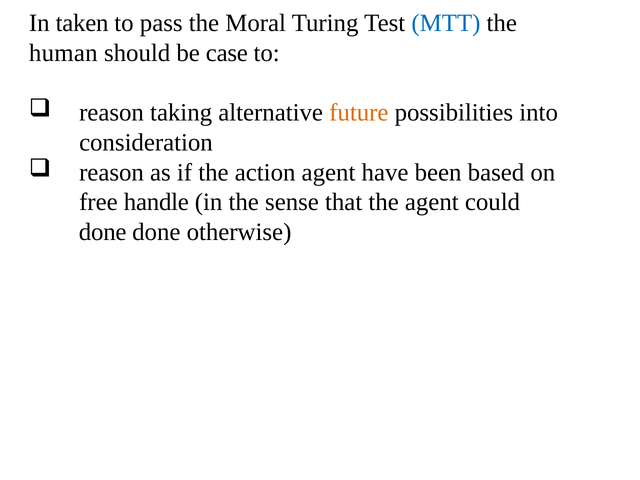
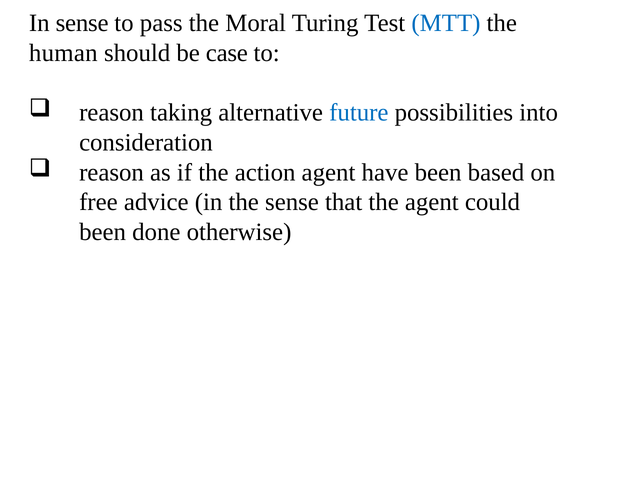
In taken: taken -> sense (82, 23)
future colour: orange -> blue (359, 113)
handle: handle -> advice (156, 202)
done: done -> been (103, 232)
